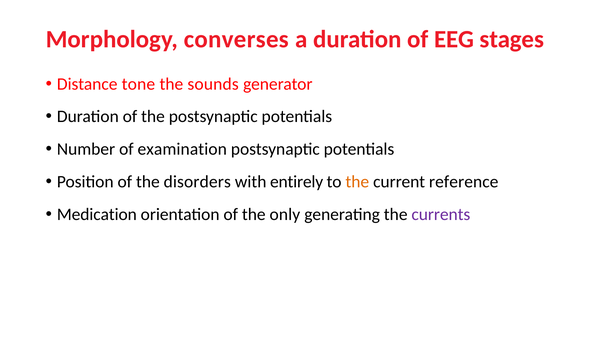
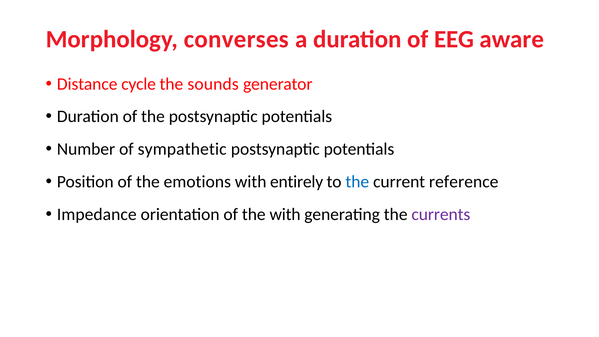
stages: stages -> aware (512, 39)
tone: tone -> cycle (139, 84)
examination: examination -> sympathetic (182, 149)
disorders: disorders -> emotions (197, 182)
the colour: orange -> blue (357, 182)
Medication: Medication -> Impedance (97, 214)
the only: only -> with (285, 214)
